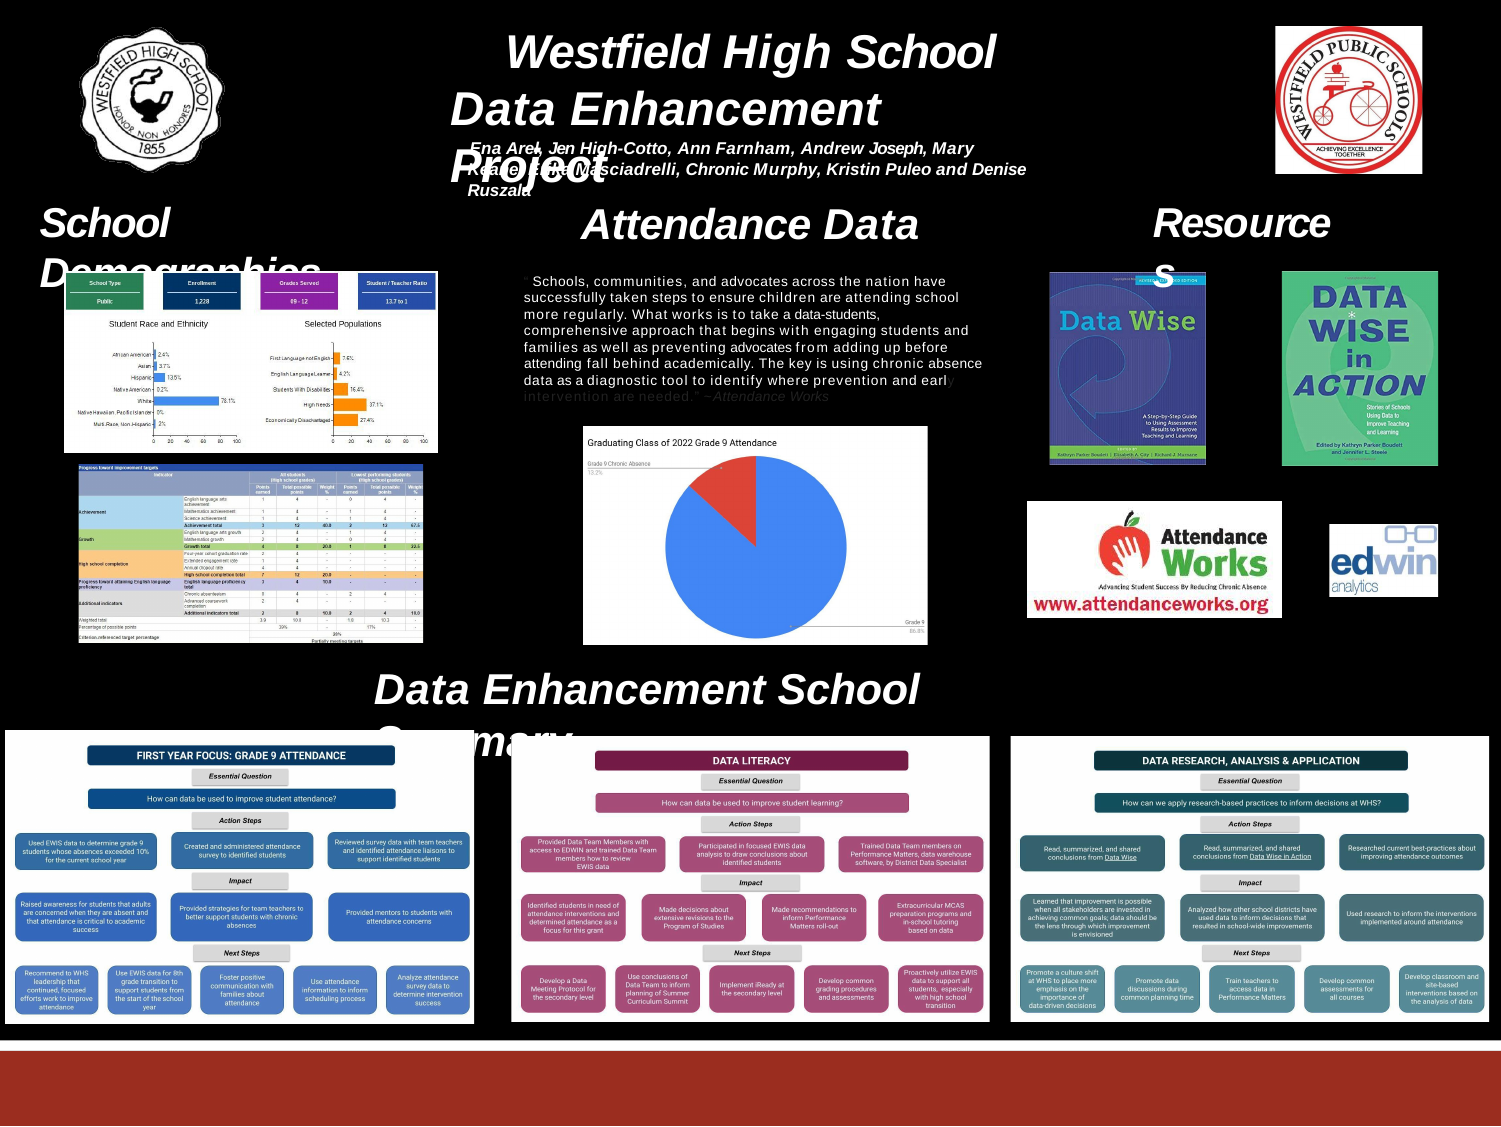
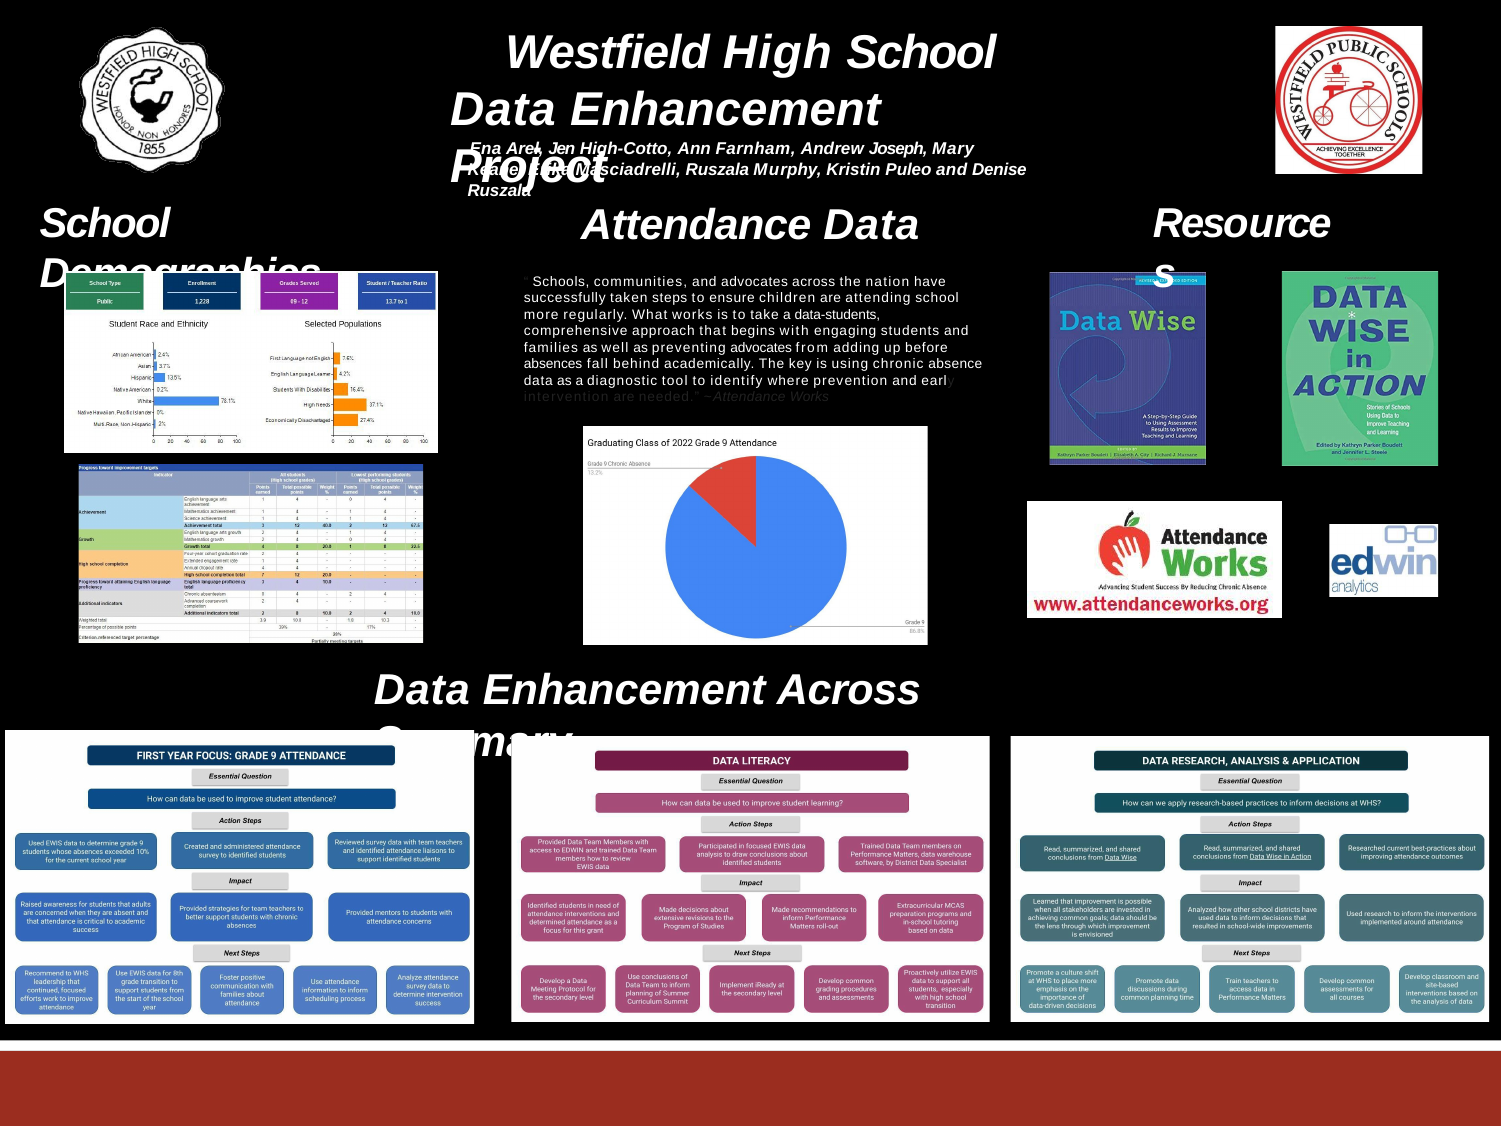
Masciadrelli Chronic: Chronic -> Ruszala (717, 170)
attending: attending -> absences (553, 364)
Enhancement School: School -> Across (849, 690)
